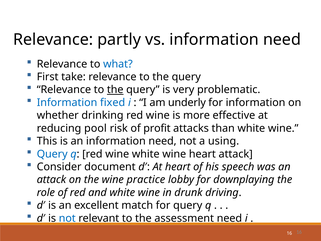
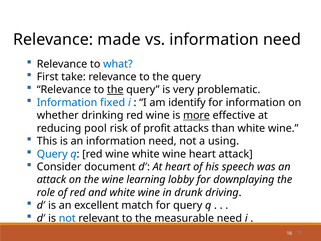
partly: partly -> made (119, 40)
underly: underly -> identify (187, 102)
more underline: none -> present (197, 115)
practice: practice -> learning (146, 179)
assessment: assessment -> measurable (184, 218)
